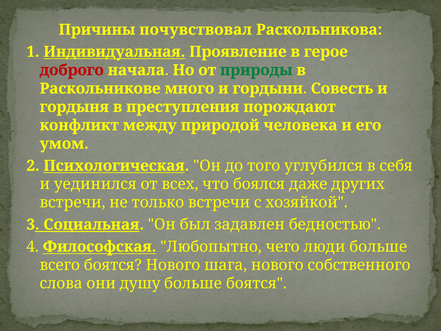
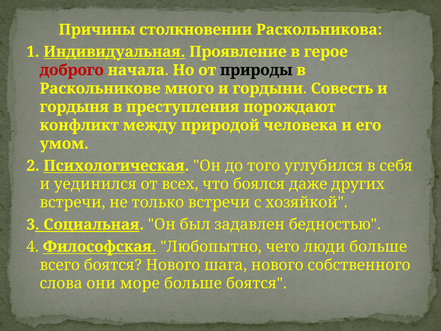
почувствовал: почувствовал -> столкновении (196, 30)
природы colour: green -> black (256, 70)
душу: душу -> море (140, 283)
